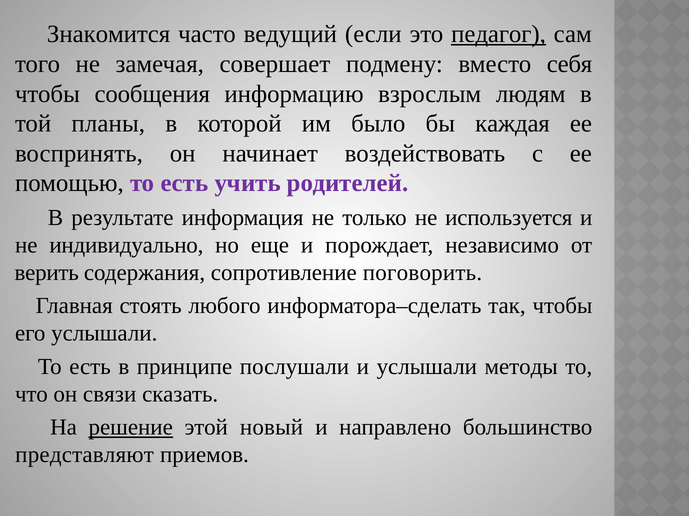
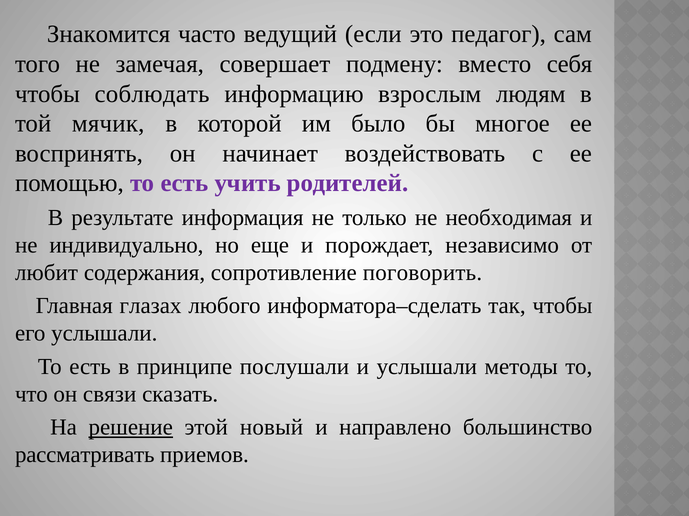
педагог underline: present -> none (499, 34)
сообщения: сообщения -> соблюдать (152, 94)
планы: планы -> мячик (108, 124)
каждая: каждая -> многое (512, 124)
используется: используется -> необходимая (509, 218)
верить: верить -> любит (47, 273)
стоять: стоять -> глазах (151, 306)
представляют: представляют -> рассматривать (85, 456)
